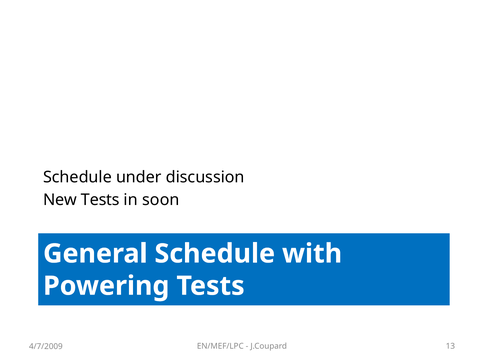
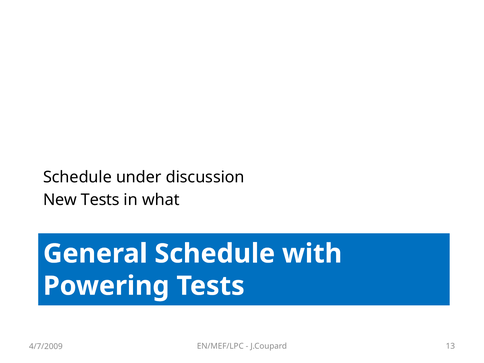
soon: soon -> what (161, 200)
